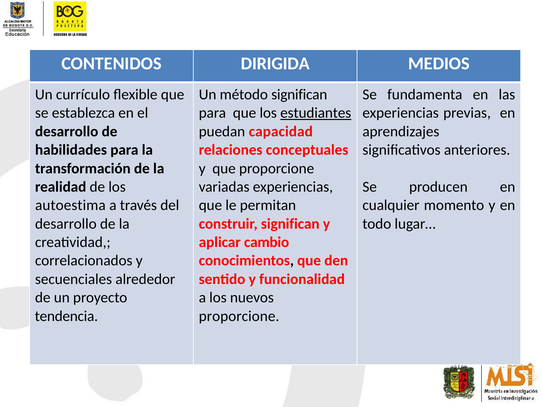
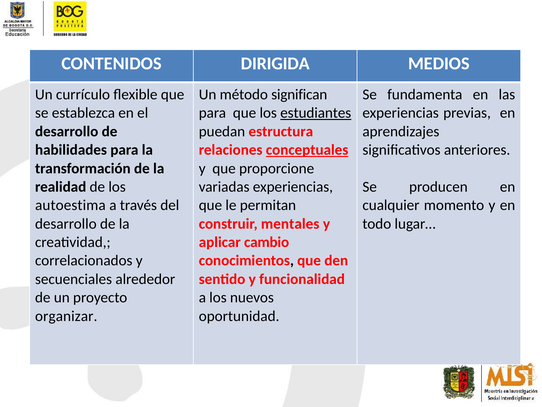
capacidad: capacidad -> estructura (281, 131)
conceptuales underline: none -> present (307, 150)
construir significan: significan -> mentales (290, 223)
tendencia: tendencia -> organizar (66, 316)
proporcione: proporcione -> oportunidad (239, 316)
